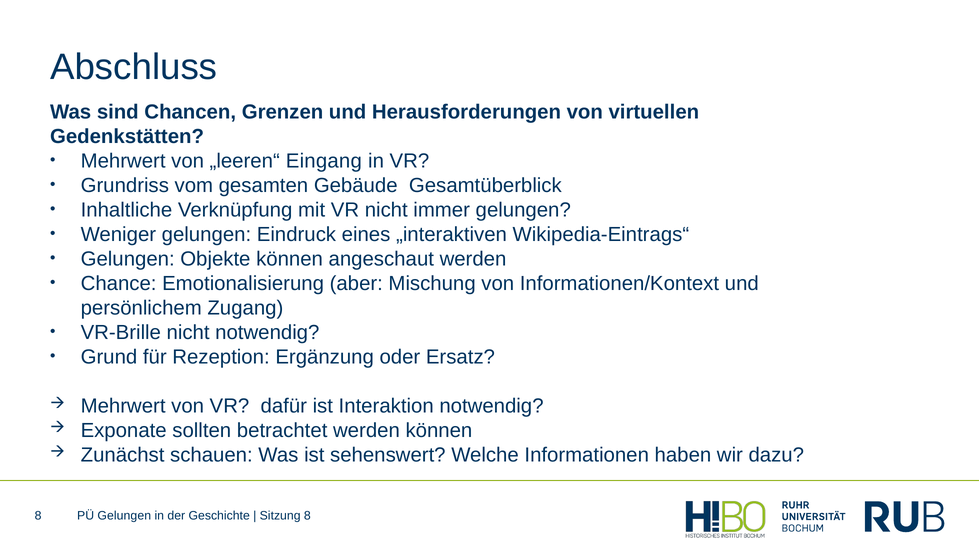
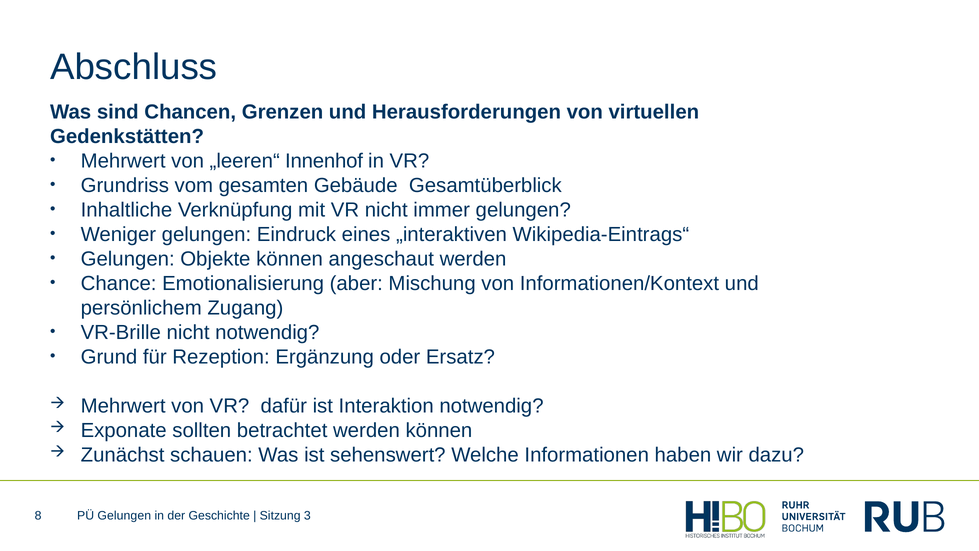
Eingang: Eingang -> Innenhof (324, 161)
Sitzung 8: 8 -> 3 (307, 515)
